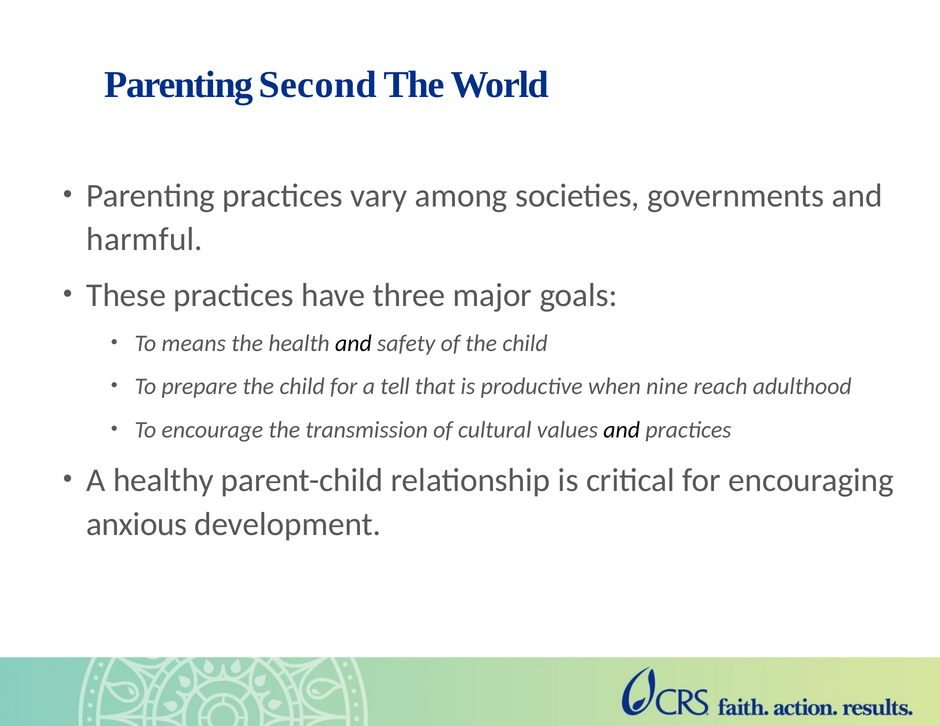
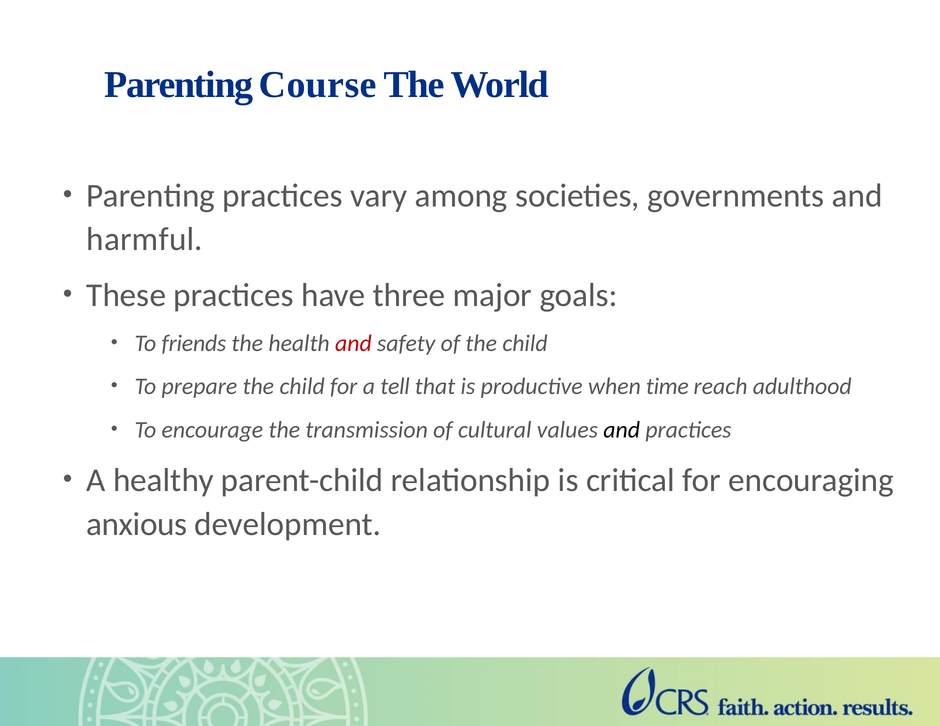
Second: Second -> Course (318, 85)
means: means -> friends (194, 344)
and colour: black -> red (353, 344)
nine: nine -> time (667, 387)
